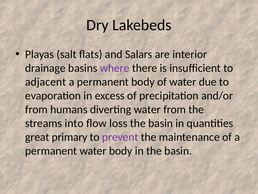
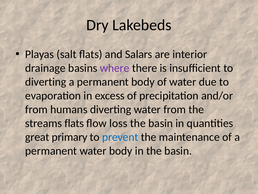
adjacent: adjacent -> diverting (46, 82)
streams into: into -> flats (74, 123)
prevent colour: purple -> blue (120, 137)
